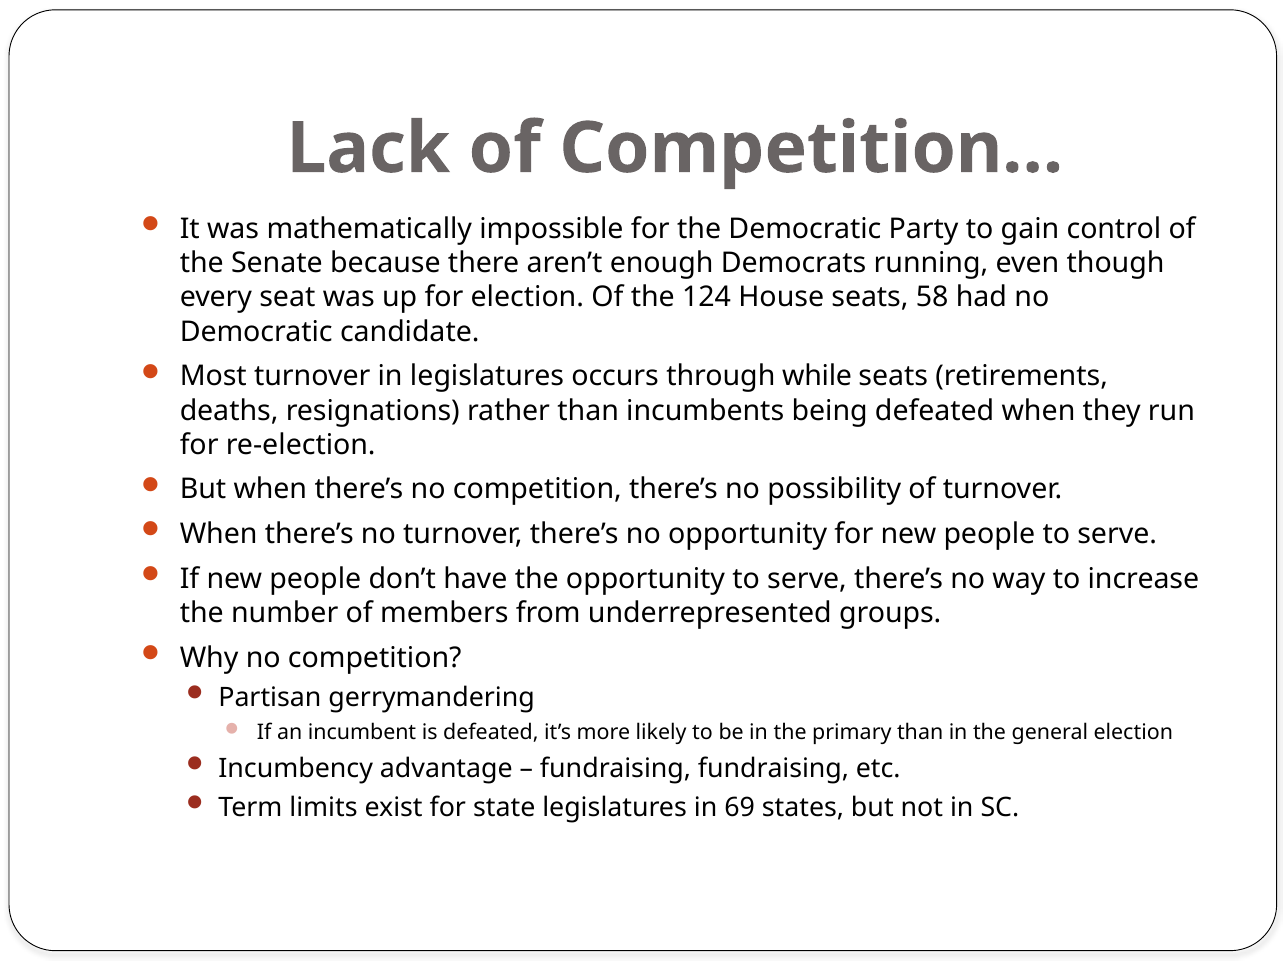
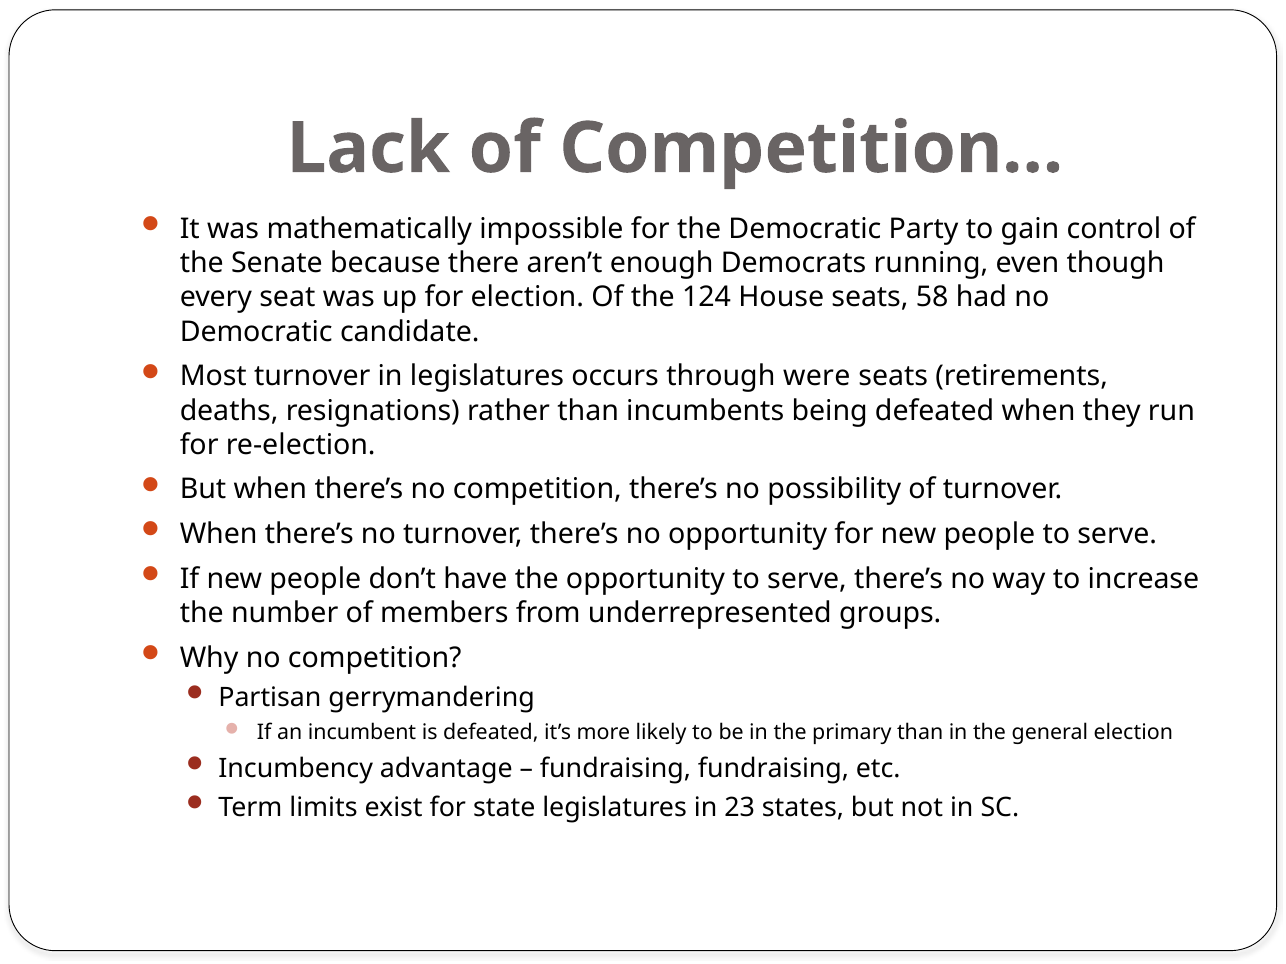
while: while -> were (817, 377)
69: 69 -> 23 (740, 808)
